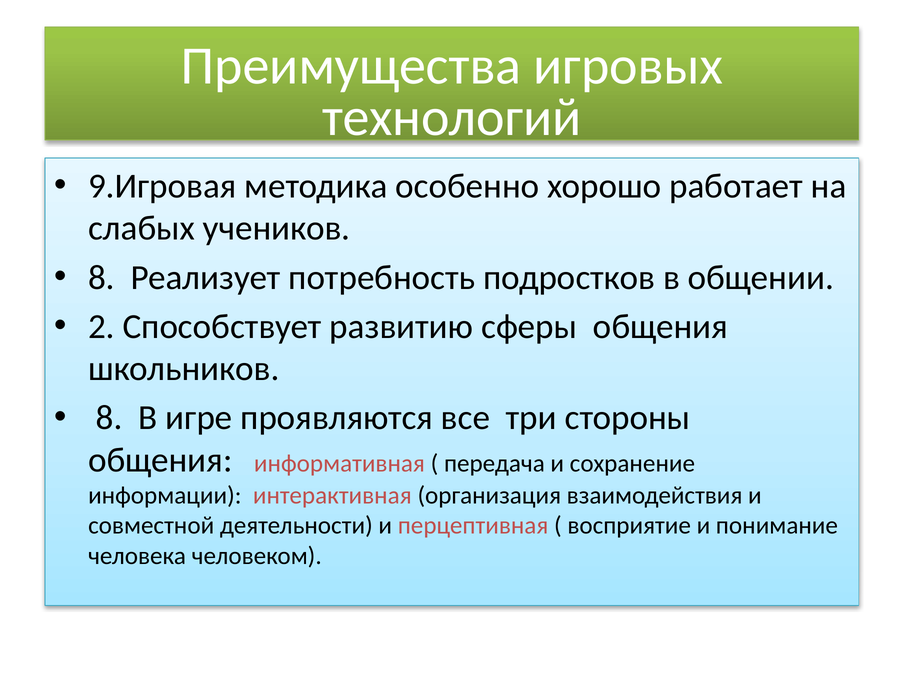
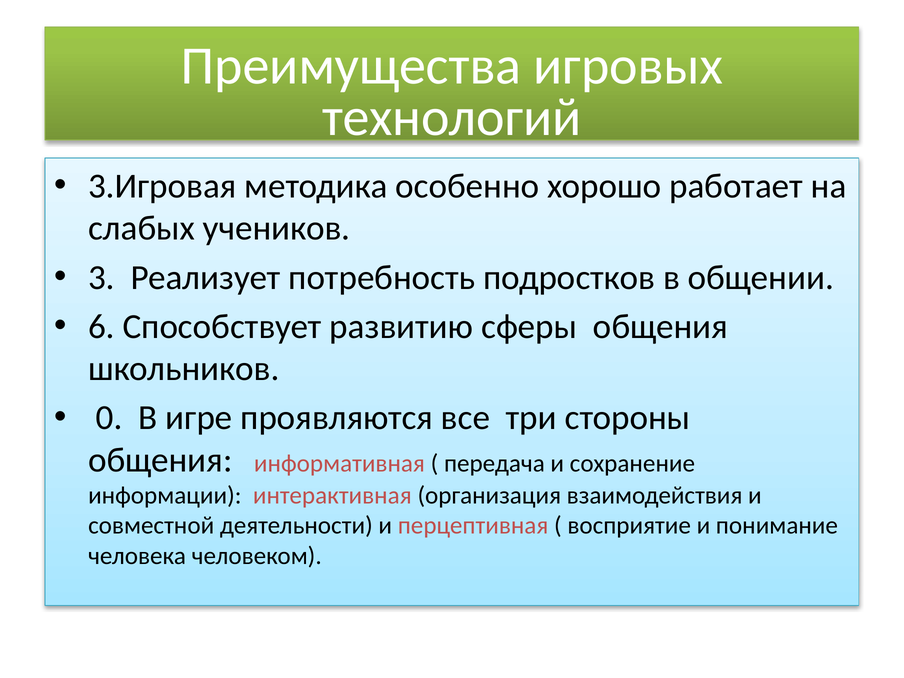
9.Игровая: 9.Игровая -> 3.Игровая (162, 186)
8: 8 -> 3 (101, 277)
2: 2 -> 6 (101, 327)
8: 8 -> 0 (109, 418)
